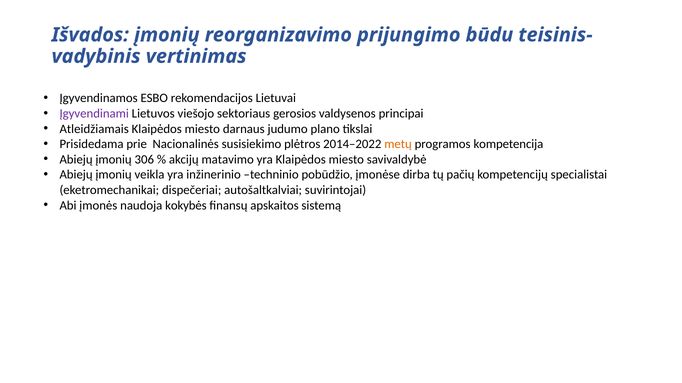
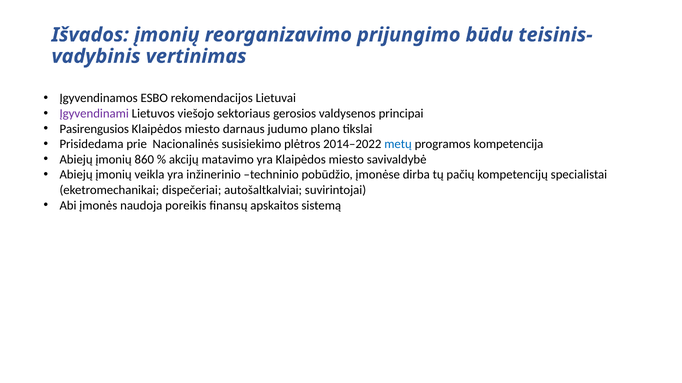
Atleidžiamais: Atleidžiamais -> Pasirengusios (94, 129)
metų colour: orange -> blue (398, 144)
306: 306 -> 860 (144, 160)
kokybės: kokybės -> poreikis (186, 206)
